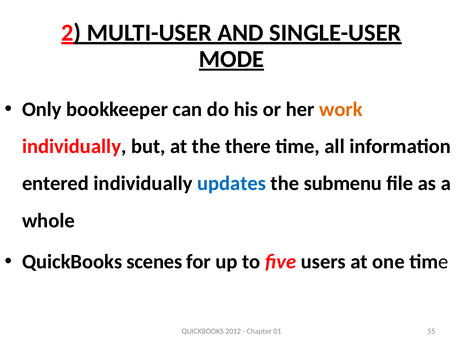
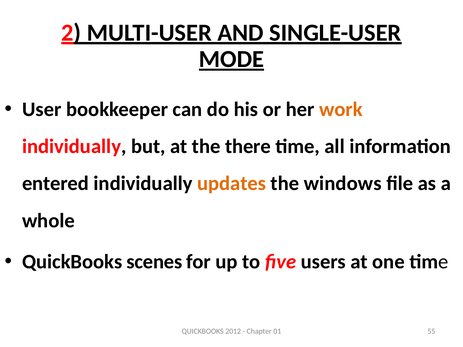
Only: Only -> User (42, 110)
updates colour: blue -> orange (232, 184)
submenu: submenu -> windows (343, 184)
